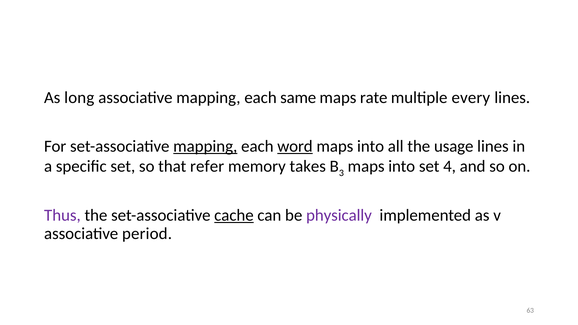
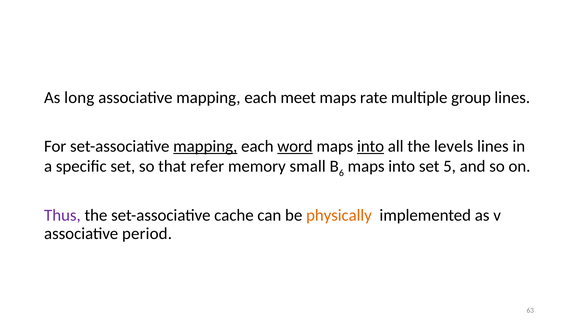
same: same -> meet (298, 98)
every: every -> group (471, 98)
into underline: none -> present (371, 146)
usage: usage -> levels (454, 146)
takes: takes -> small (308, 166)
3: 3 -> 6 (341, 173)
4: 4 -> 5 (450, 166)
cache underline: present -> none (234, 215)
physically colour: purple -> orange (339, 215)
